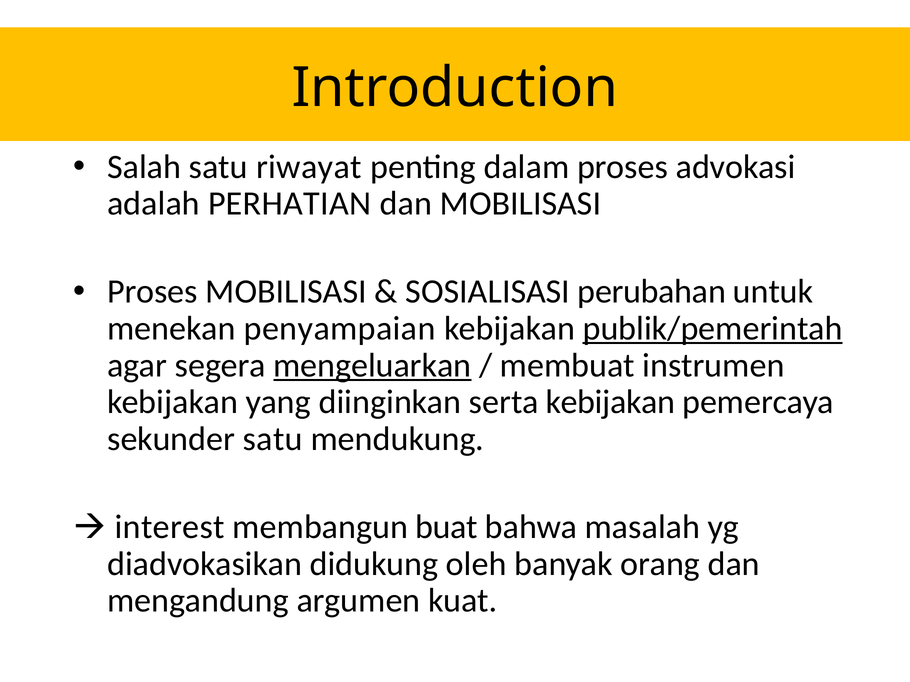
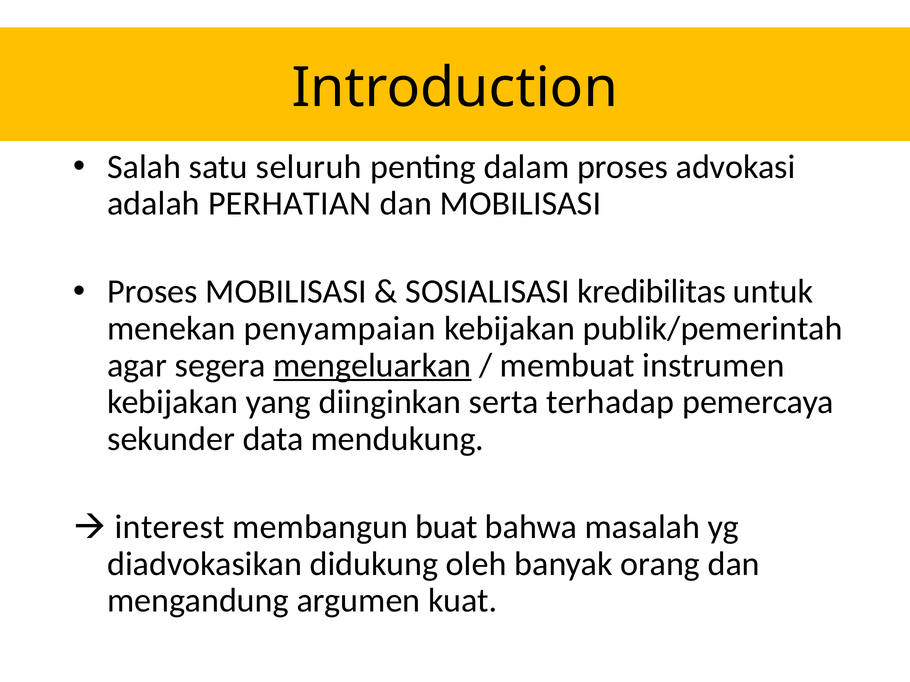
riwayat: riwayat -> seluruh (309, 167)
perubahan: perubahan -> kredibilitas (652, 292)
publik/pemerintah underline: present -> none (713, 329)
serta kebijakan: kebijakan -> terhadap (610, 402)
sekunder satu: satu -> data (273, 439)
